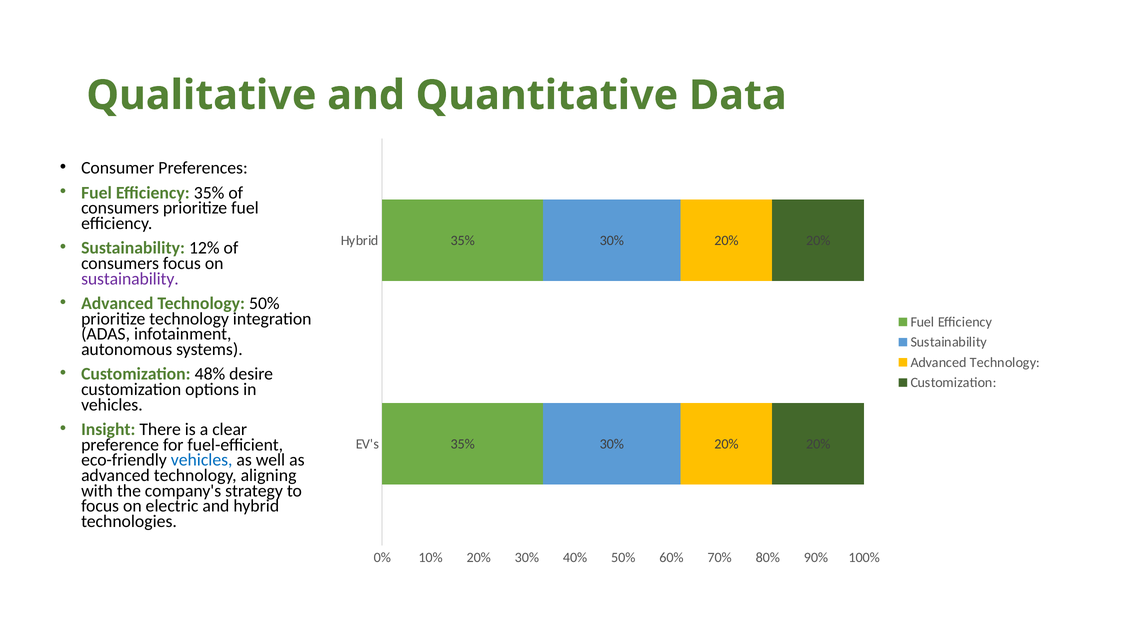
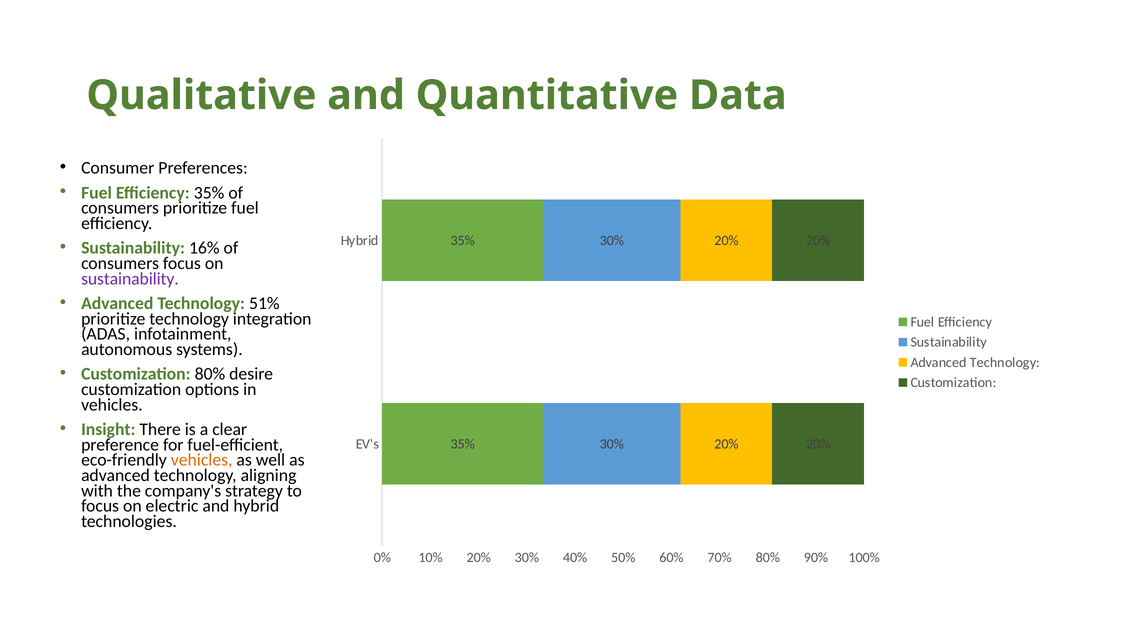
12%: 12% -> 16% (204, 248)
Technology 50%: 50% -> 51% (264, 303)
Customization 48%: 48% -> 80% (210, 374)
vehicles colour: blue -> orange (202, 460)
